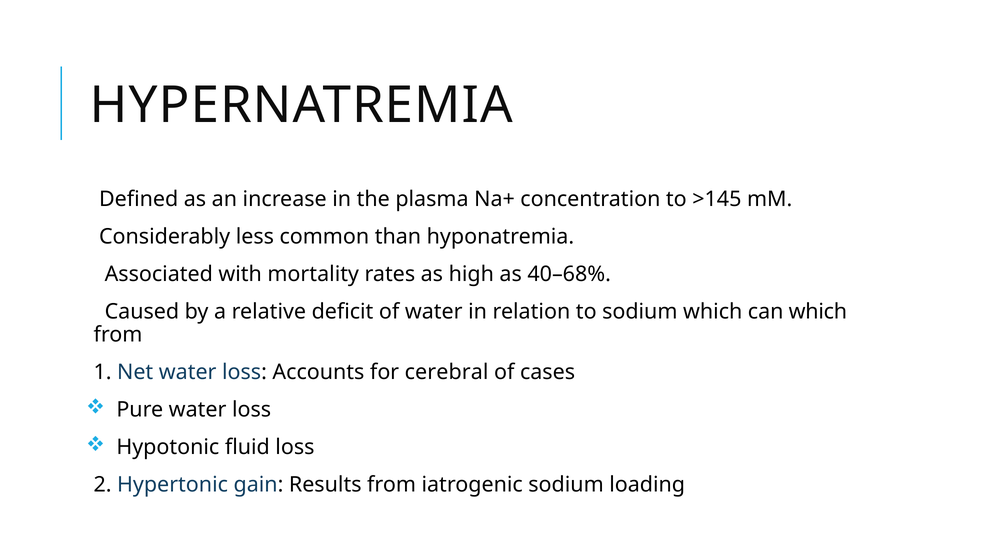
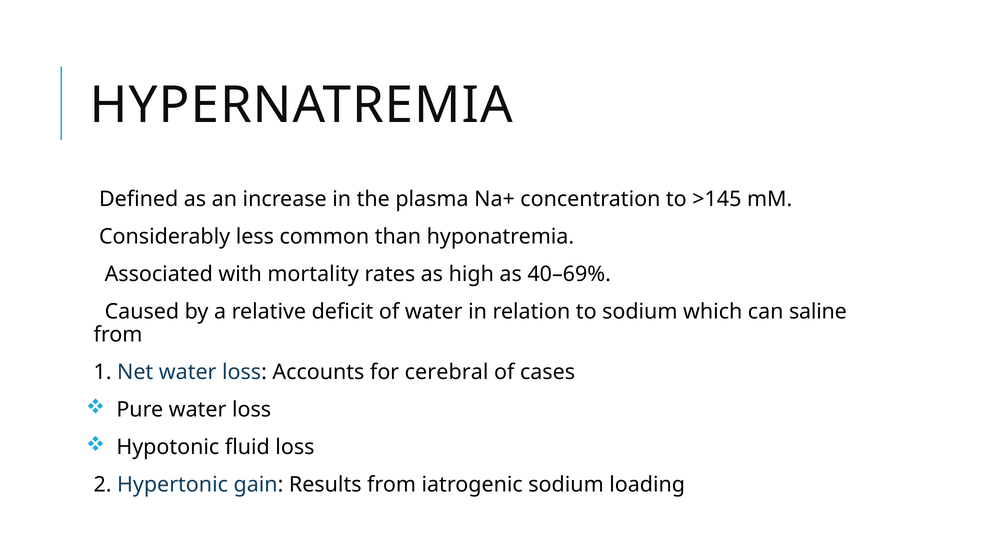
40–68%: 40–68% -> 40–69% (569, 274)
can which: which -> saline (818, 312)
